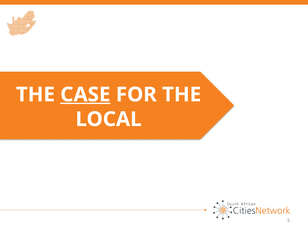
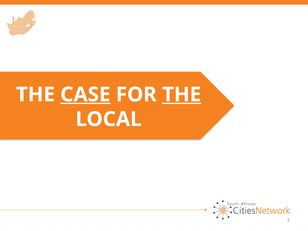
THE underline: none -> present (182, 95)
